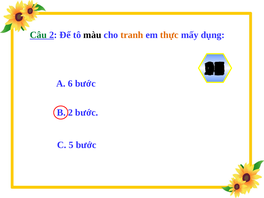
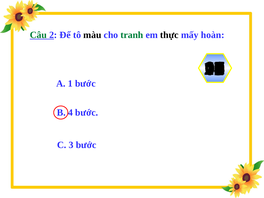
tranh colour: orange -> green (132, 35)
thực colour: orange -> black (169, 35)
dụng: dụng -> hoàn (213, 35)
6: 6 -> 1 (70, 84)
B 2: 2 -> 4 (70, 113)
5: 5 -> 3 (71, 145)
